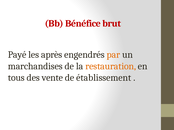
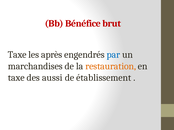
Payé: Payé -> Taxe (17, 55)
par colour: orange -> blue (113, 55)
tous: tous -> taxe (16, 78)
vente: vente -> aussi (52, 78)
